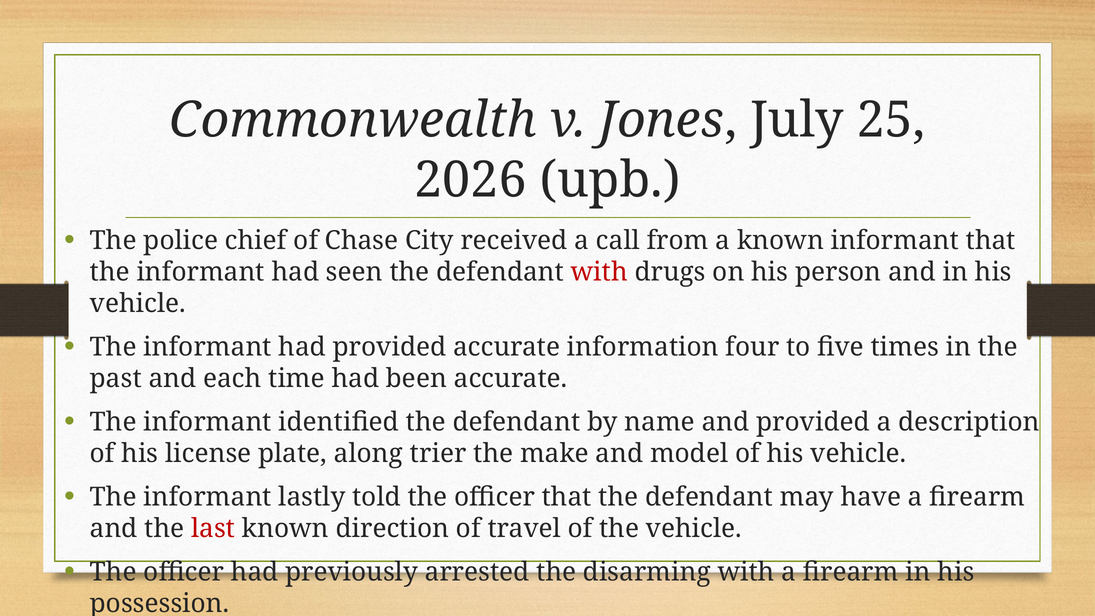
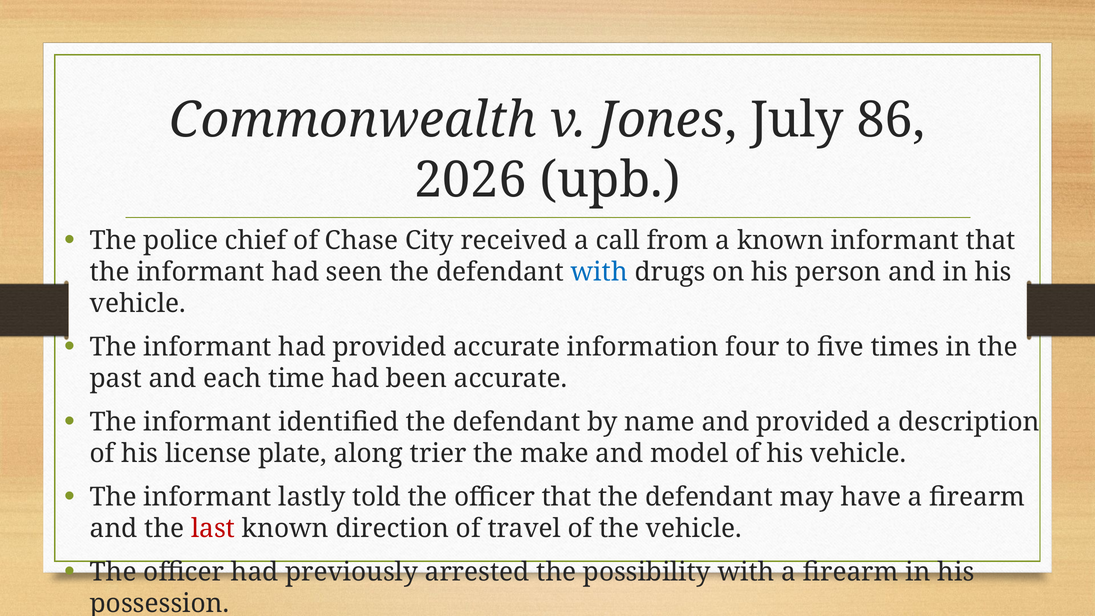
25: 25 -> 86 (891, 120)
with colour: red -> blue (599, 272)
disarming: disarming -> possibility (647, 572)
